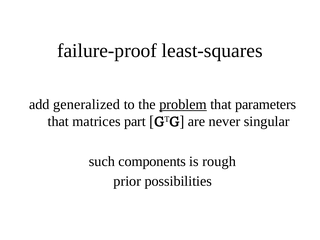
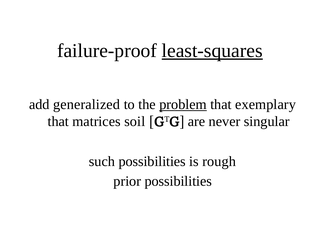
least-squares underline: none -> present (212, 51)
parameters: parameters -> exemplary (266, 104)
part: part -> soil (135, 122)
such components: components -> possibilities (152, 161)
